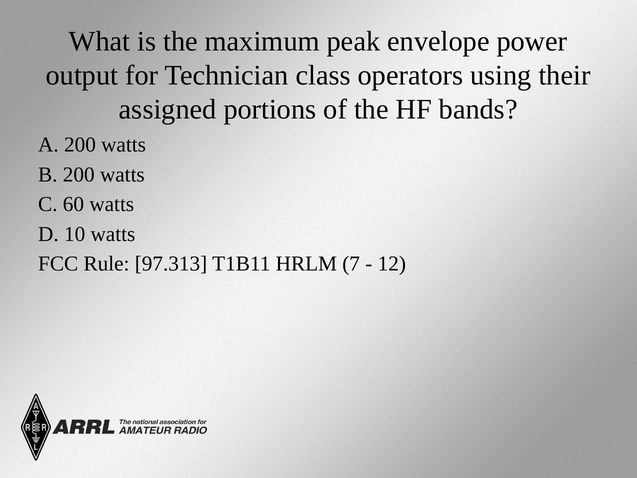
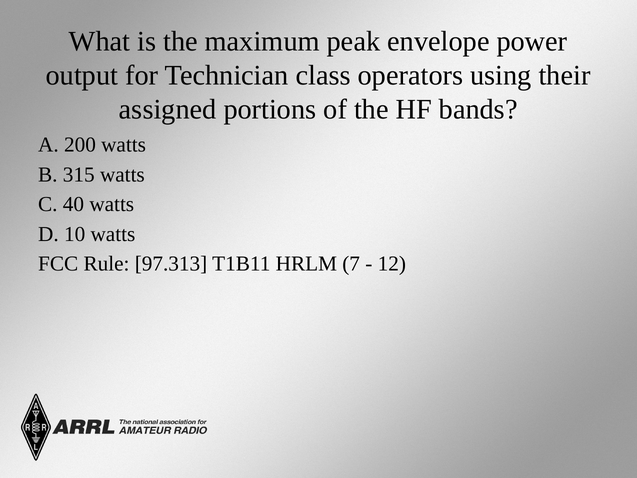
B 200: 200 -> 315 (79, 174)
60: 60 -> 40 (73, 204)
